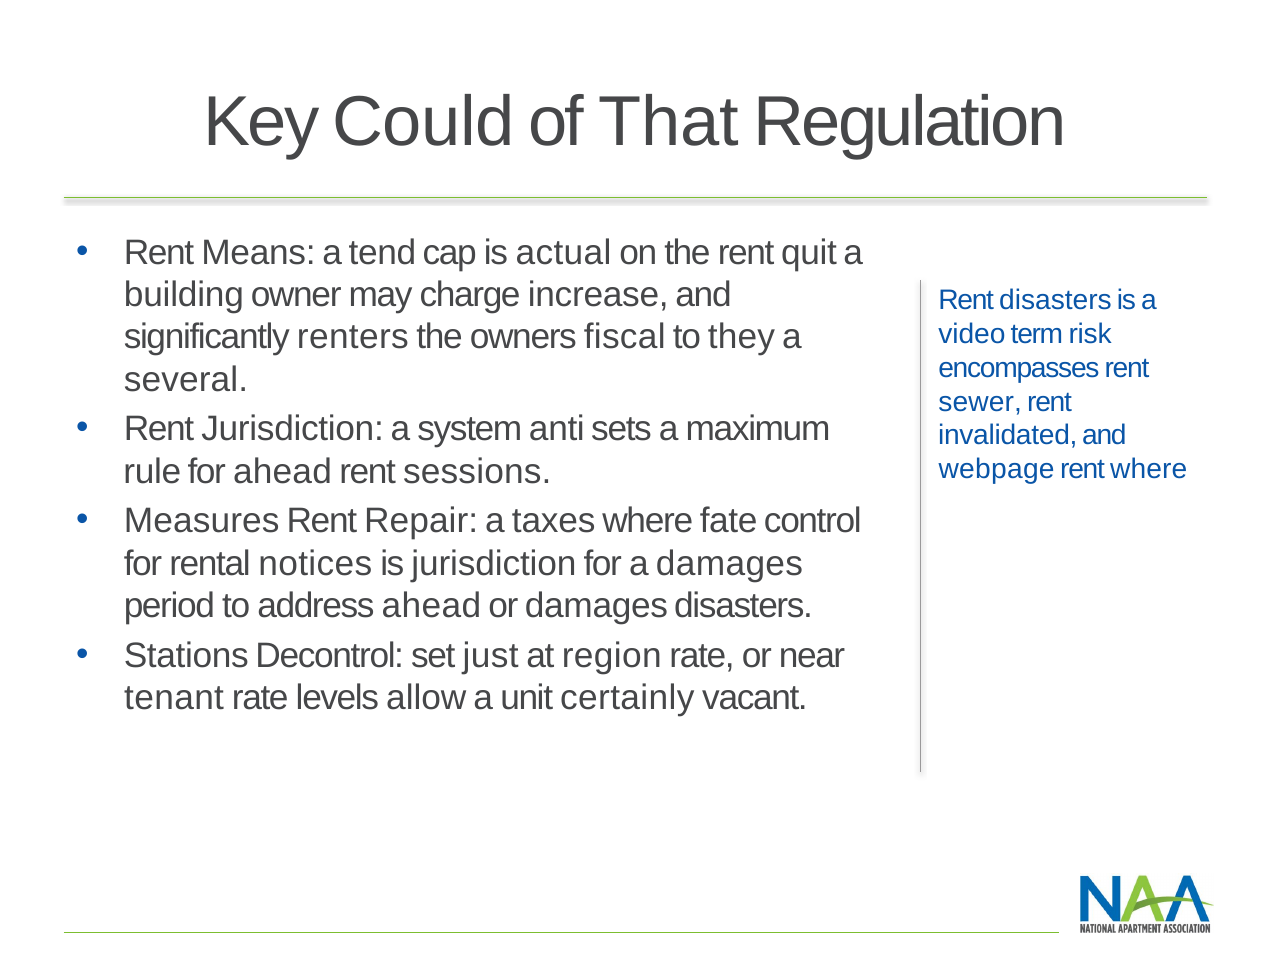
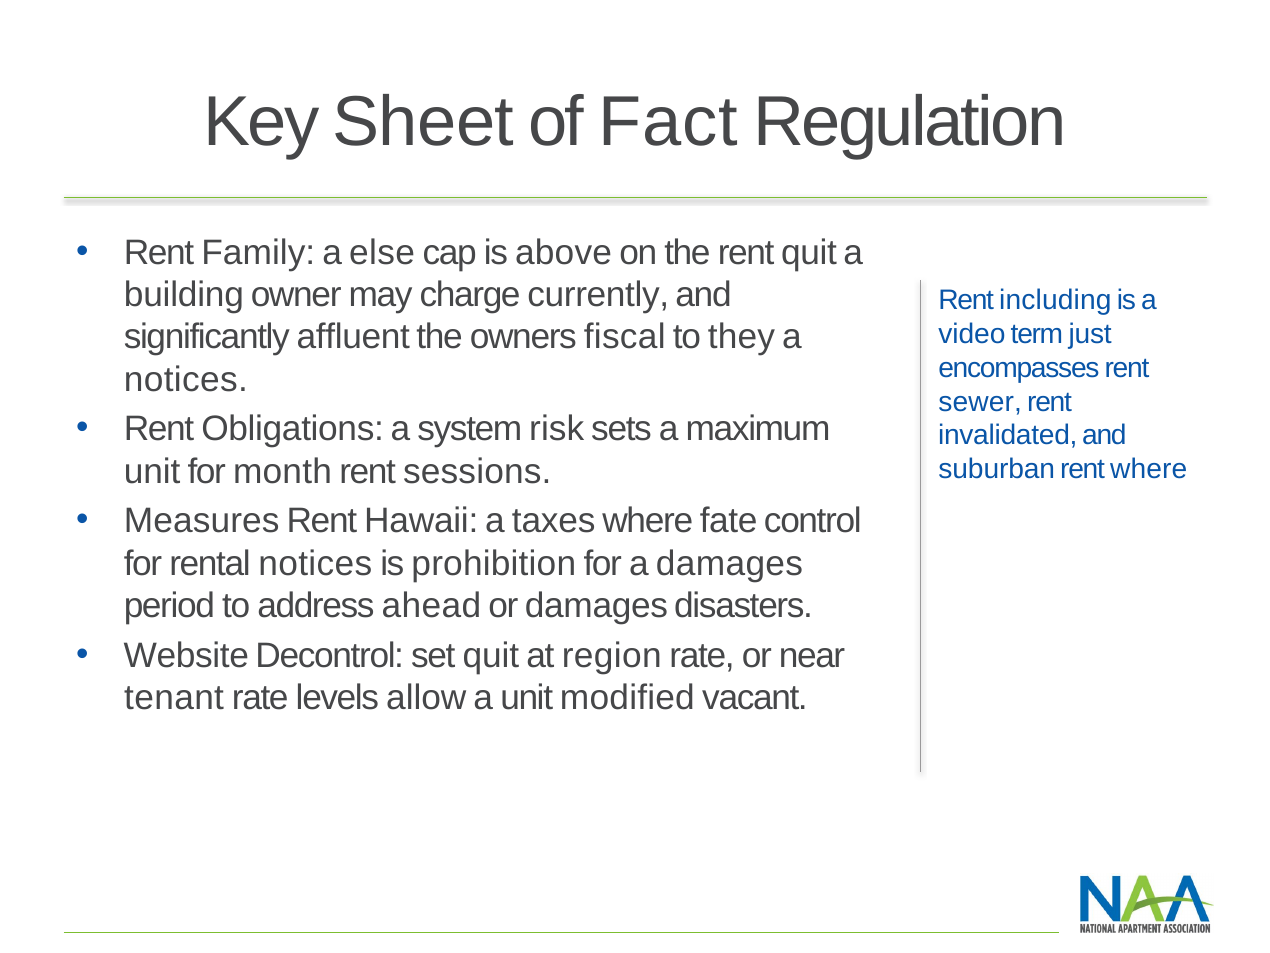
Could: Could -> Sheet (423, 122)
That: That -> Fact (668, 122)
Means: Means -> Family (258, 252)
tend: tend -> else (382, 252)
actual: actual -> above (564, 252)
increase: increase -> currently (598, 295)
Rent disasters: disasters -> including (1055, 300)
renters: renters -> affluent (353, 337)
risk: risk -> just (1090, 334)
several: several -> notices (186, 380)
Rent Jurisdiction: Jurisdiction -> Obligations (293, 429)
anti: anti -> risk (557, 429)
rule: rule -> unit (152, 471)
for ahead: ahead -> month (282, 471)
webpage: webpage -> suburban (997, 469)
Repair: Repair -> Hawaii (421, 521)
is jurisdiction: jurisdiction -> prohibition (494, 563)
Stations: Stations -> Website (186, 655)
set just: just -> quit (491, 655)
certainly: certainly -> modified (627, 697)
